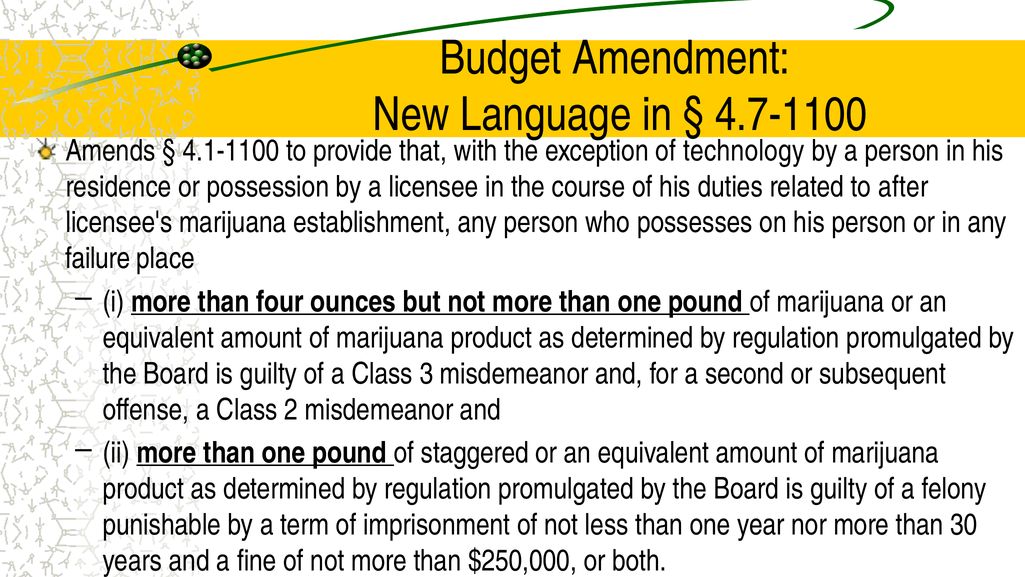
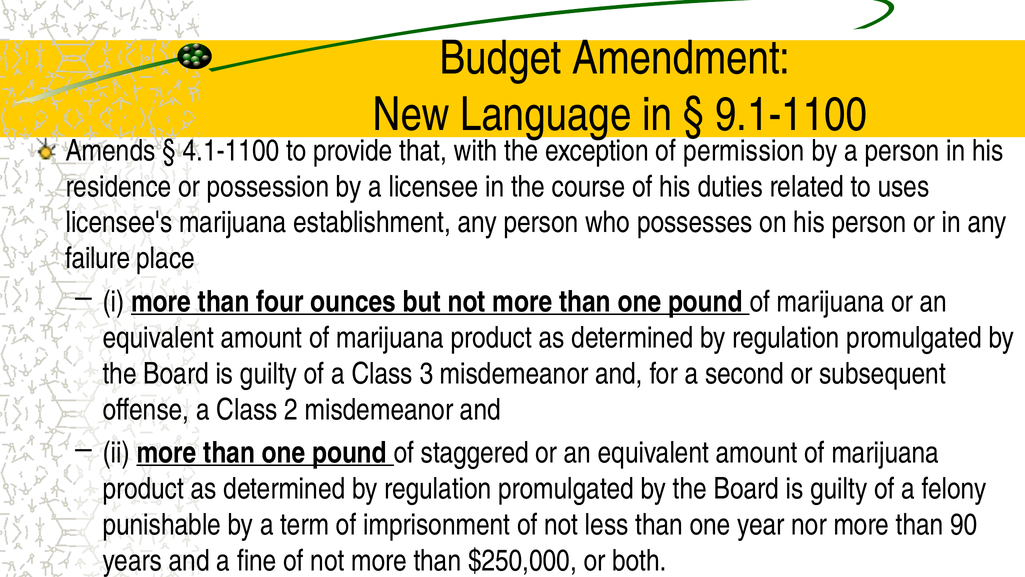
4.7-1100: 4.7-1100 -> 9.1-1100 (791, 115)
technology: technology -> permission (744, 151)
after: after -> uses (904, 186)
30: 30 -> 90 (964, 524)
